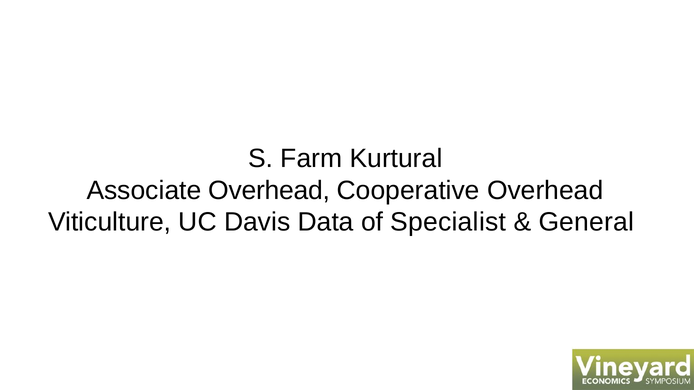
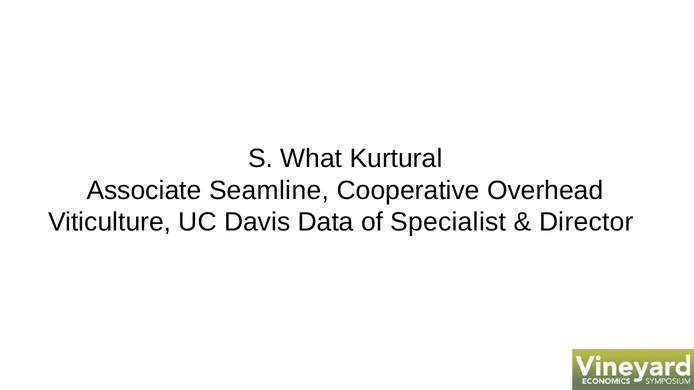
Farm: Farm -> What (311, 159)
Associate Overhead: Overhead -> Seamline (269, 191)
General: General -> Director (586, 222)
